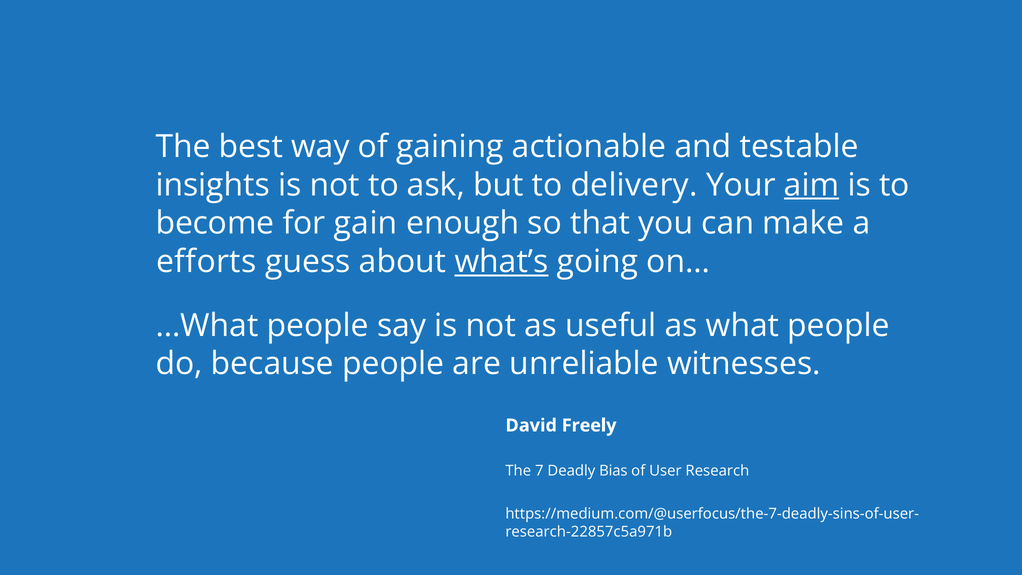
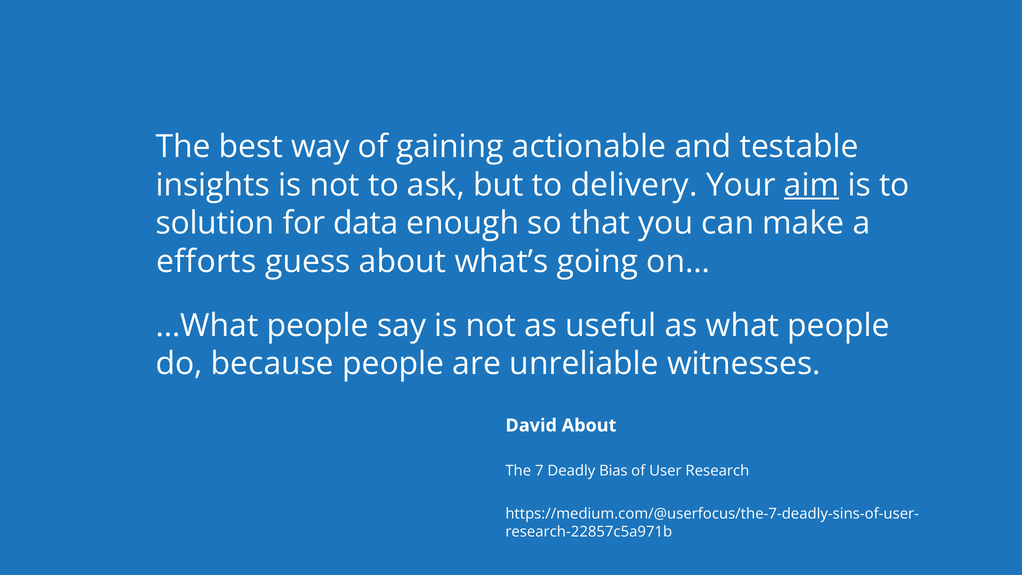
become: become -> solution (215, 223)
gain: gain -> data (366, 223)
what’s underline: present -> none (501, 262)
David Freely: Freely -> About (589, 425)
